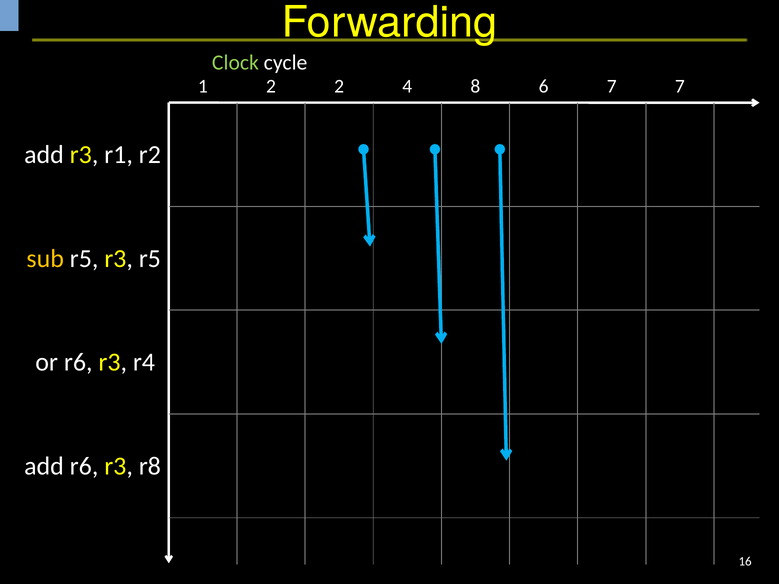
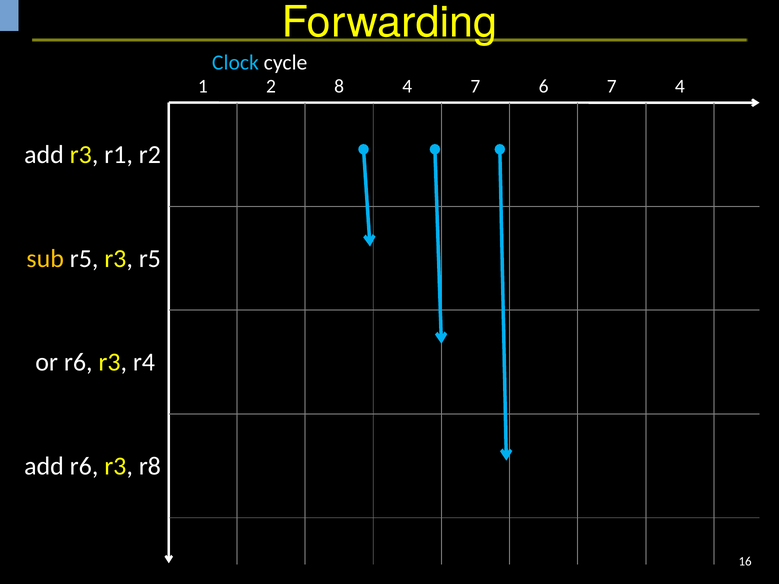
Clock colour: light green -> light blue (235, 63)
2 2: 2 -> 8 (339, 86)
4 8: 8 -> 7 (475, 86)
7 7: 7 -> 4 (680, 86)
